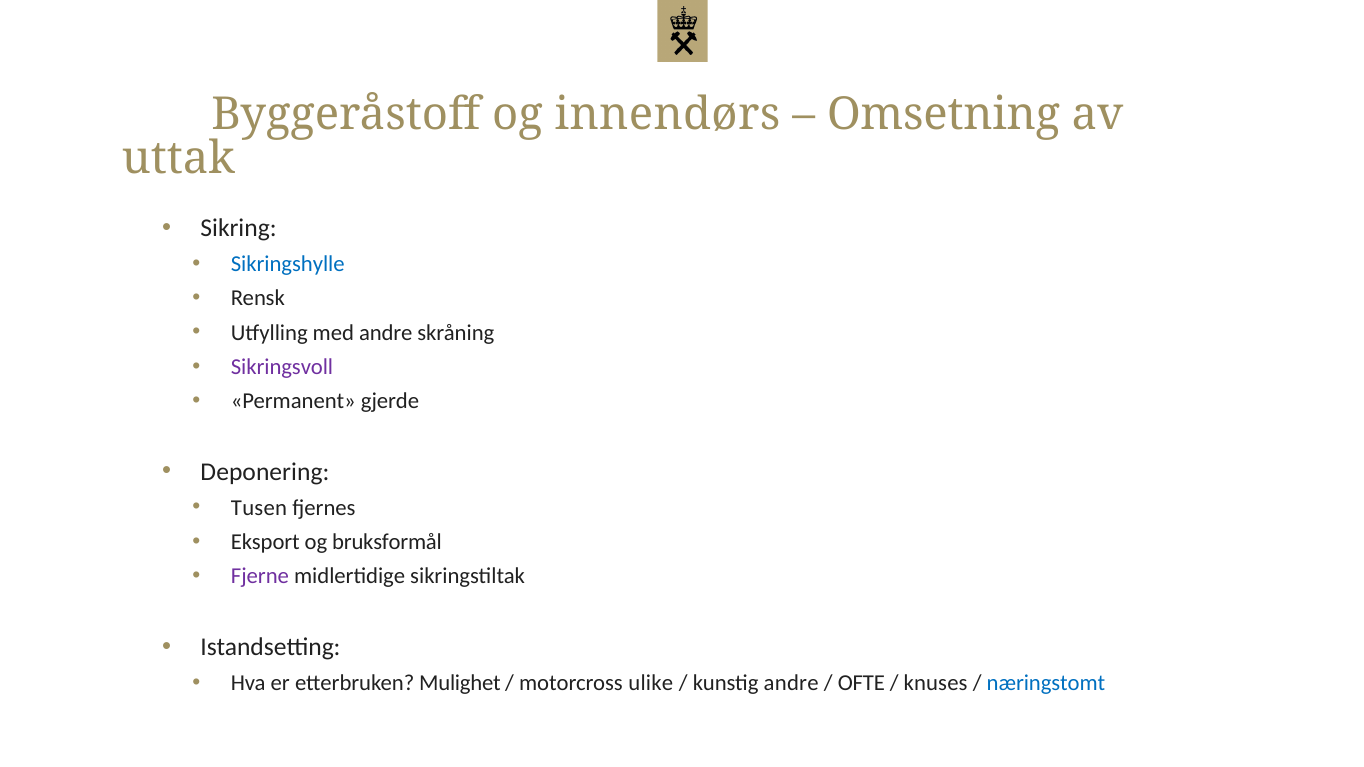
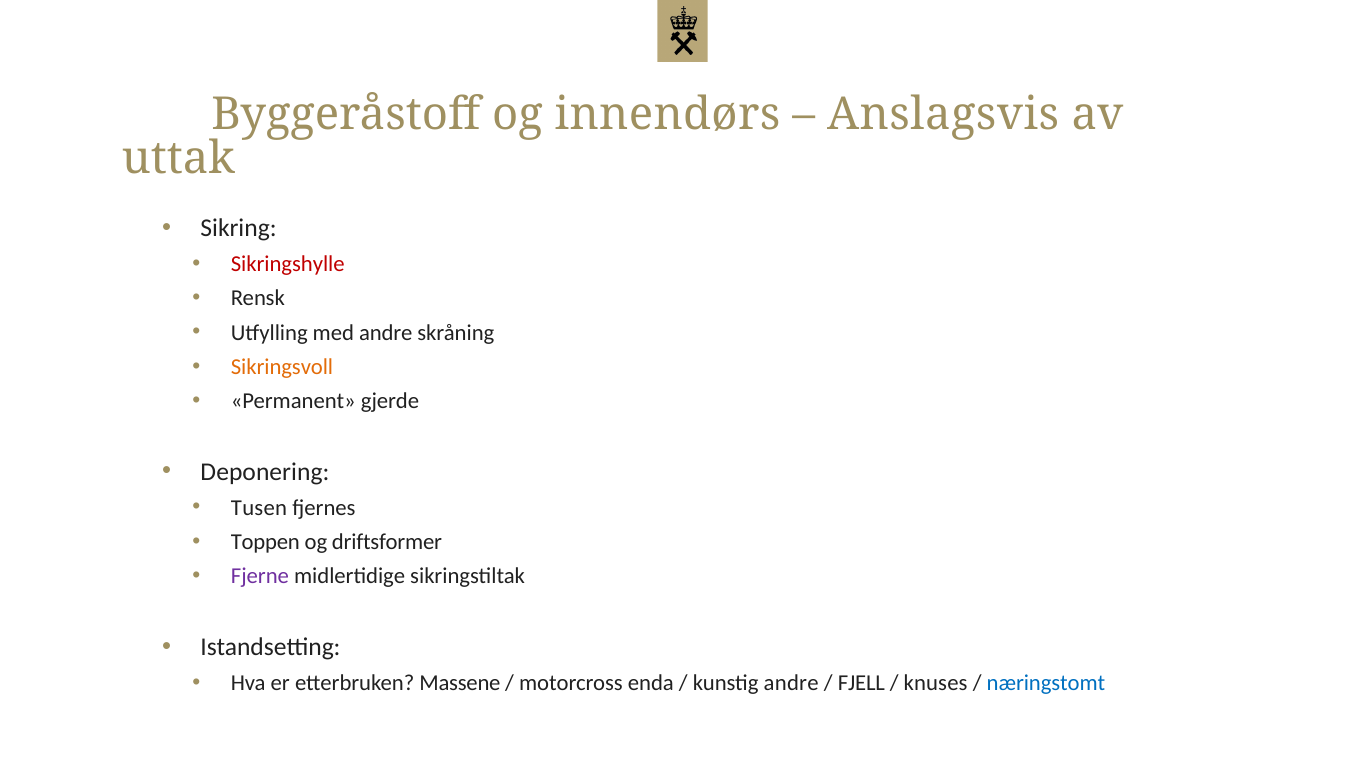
Omsetning: Omsetning -> Anslagsvis (943, 114)
Sikringshylle colour: blue -> red (288, 264)
Sikringsvoll colour: purple -> orange (282, 367)
Eksport: Eksport -> Toppen (265, 542)
bruksformål: bruksformål -> driftsformer (387, 542)
Mulighet: Mulighet -> Massene (460, 683)
ulike: ulike -> enda (651, 683)
OFTE: OFTE -> FJELL (861, 683)
